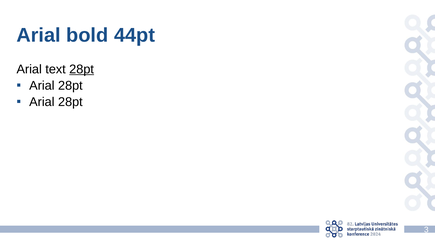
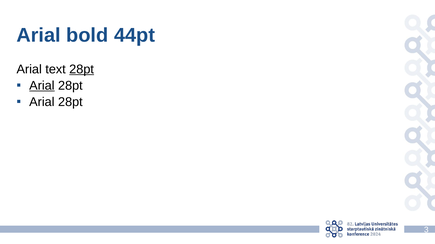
Arial underline: none -> present (42, 86)
